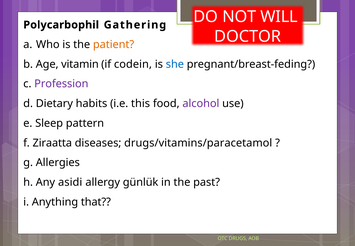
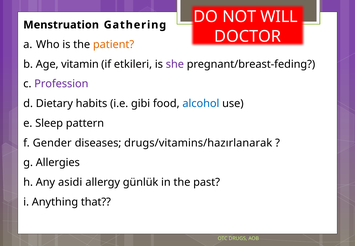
Polycarbophil: Polycarbophil -> Menstruation (61, 25)
codein: codein -> etkileri (133, 64)
she colour: blue -> purple (175, 64)
this: this -> gibi (141, 103)
alcohol colour: purple -> blue (201, 103)
Ziraatta: Ziraatta -> Gender (52, 143)
drugs/vitamins/paracetamol: drugs/vitamins/paracetamol -> drugs/vitamins/hazırlanarak (198, 143)
